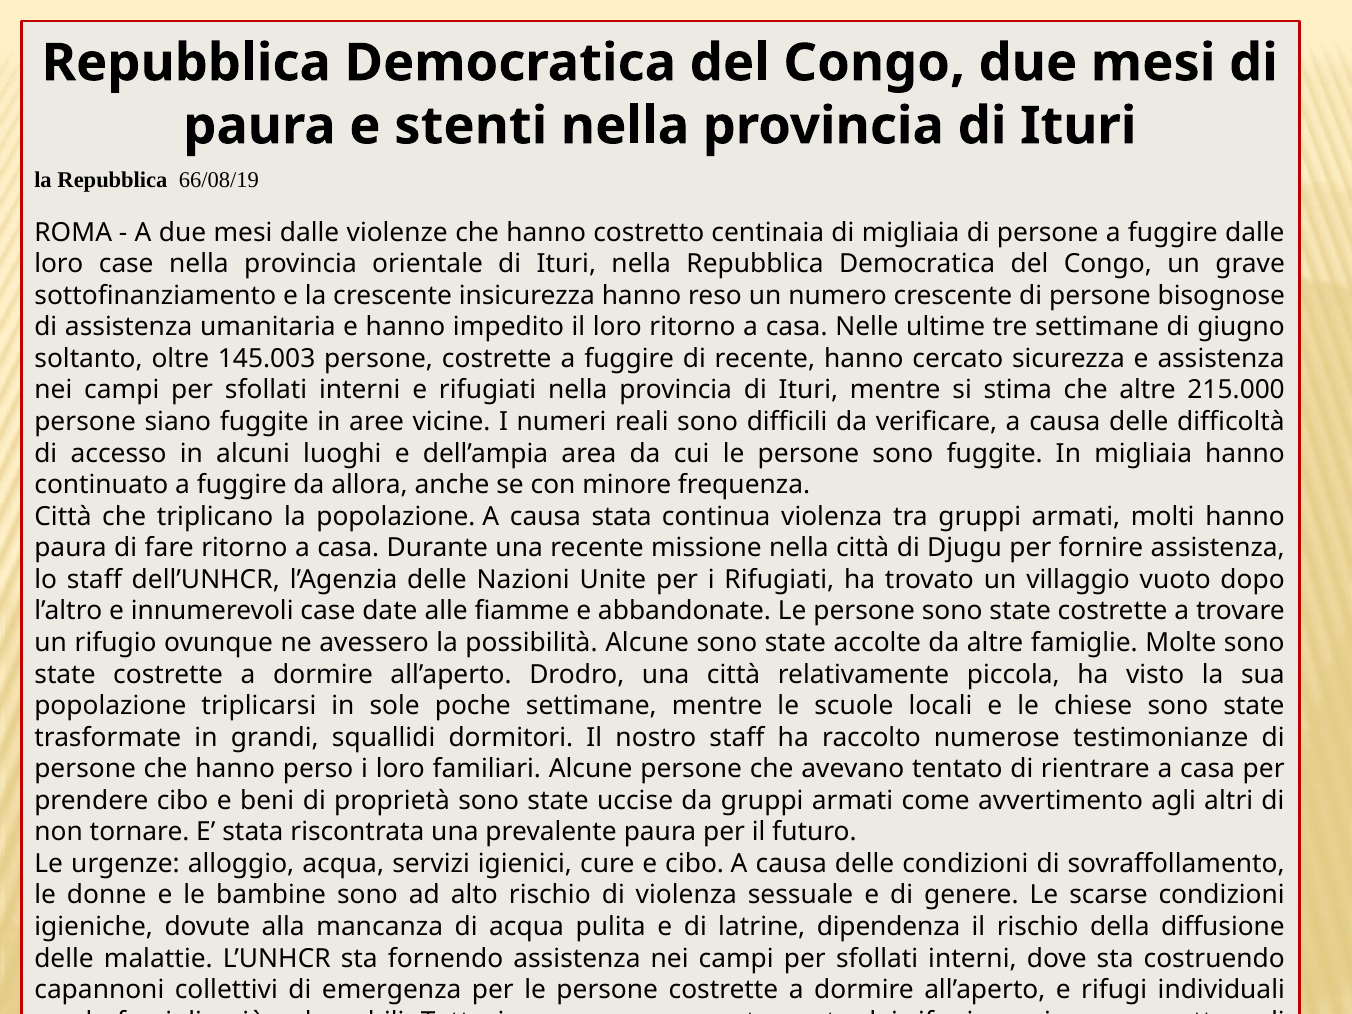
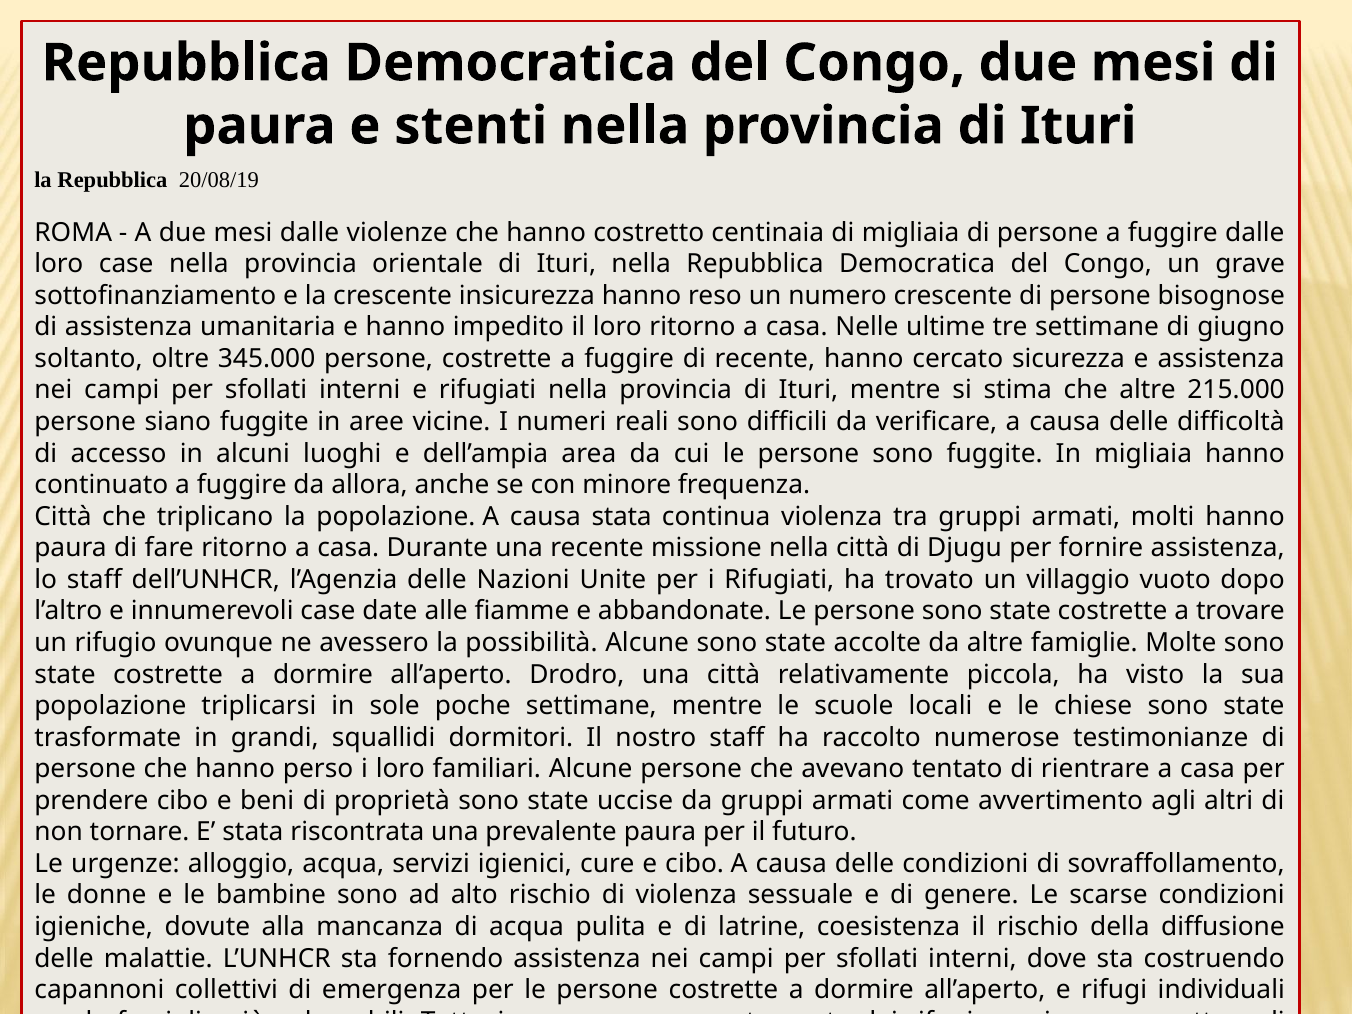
66/08/19: 66/08/19 -> 20/08/19 (219, 180)
145.003: 145.003 -> 345.000 (267, 359)
dipendenza: dipendenza -> coesistenza (888, 927)
